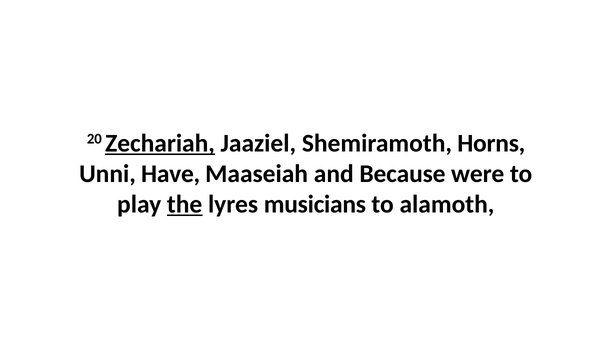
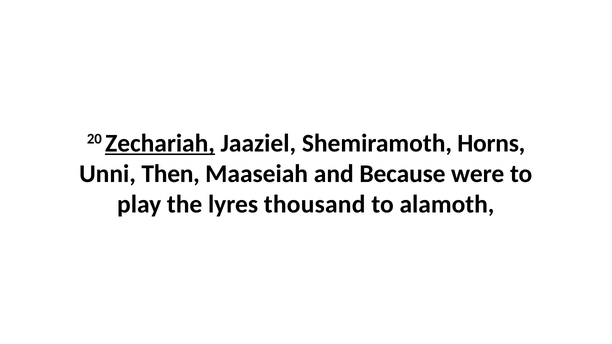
Have: Have -> Then (171, 174)
the underline: present -> none (185, 204)
musicians: musicians -> thousand (315, 204)
